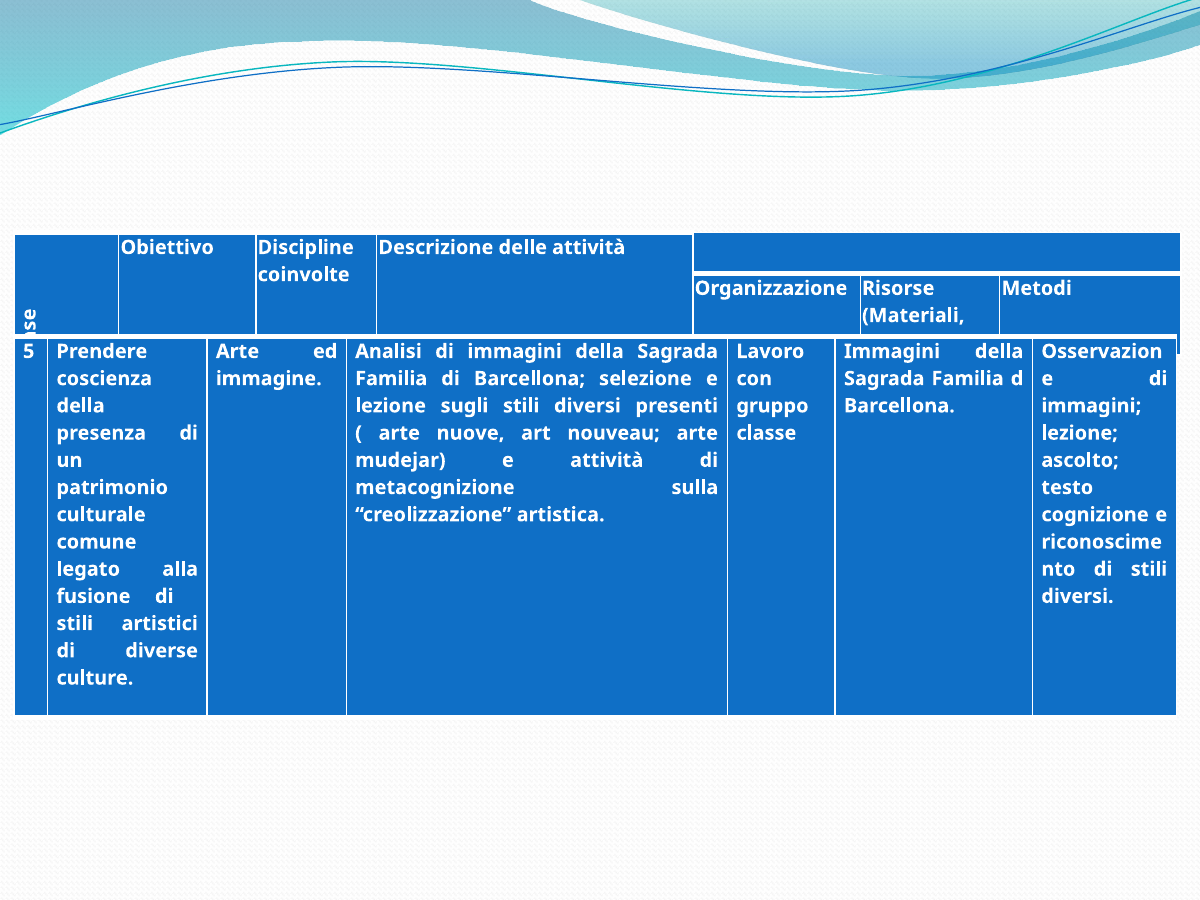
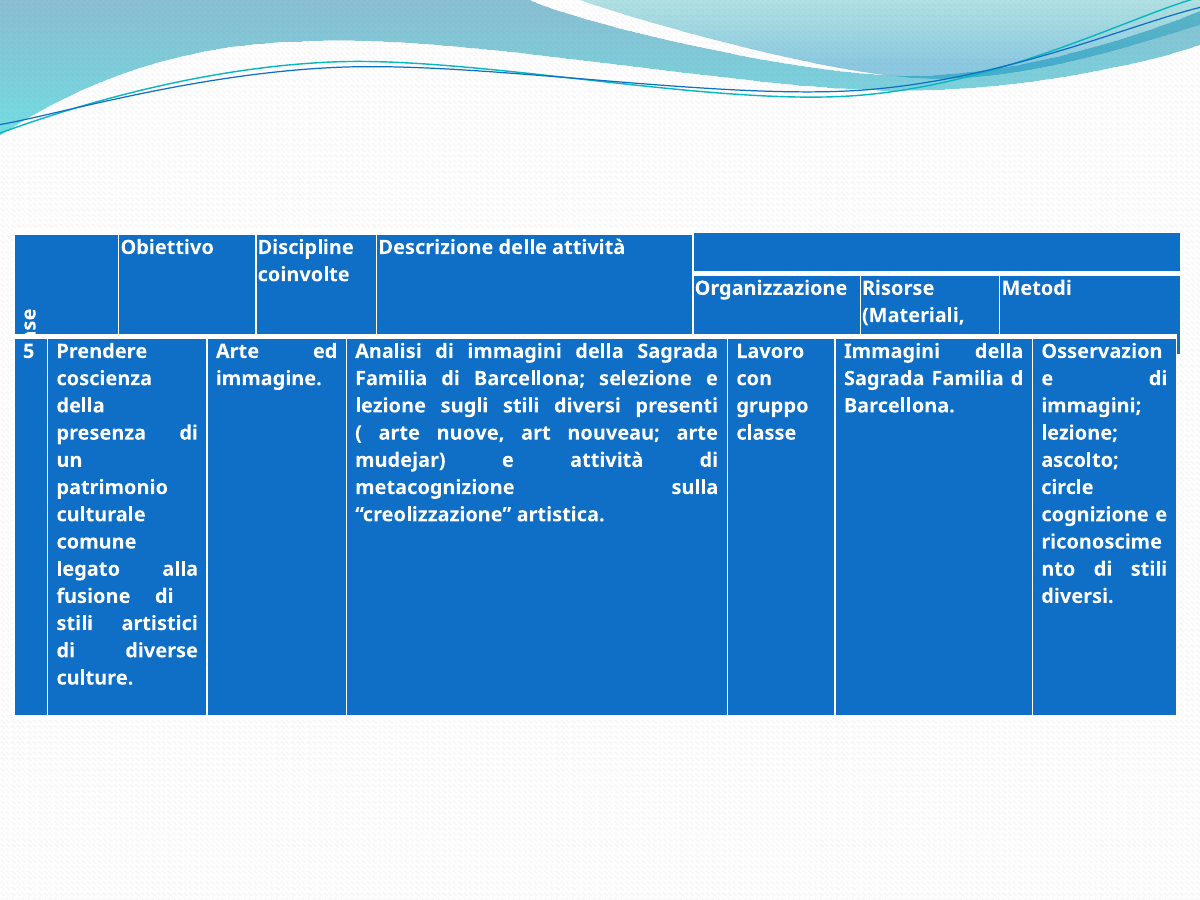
testo: testo -> circle (1067, 487)
